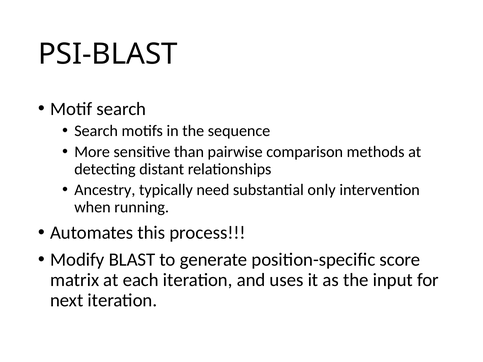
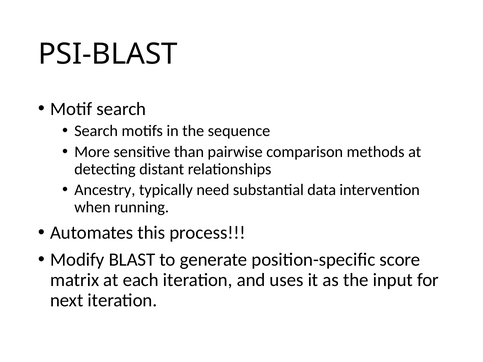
only: only -> data (322, 190)
